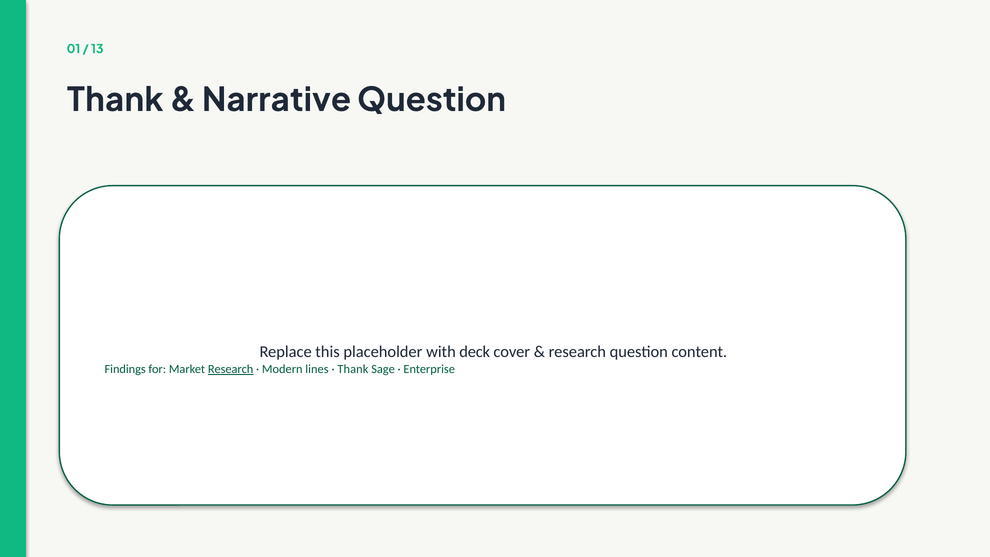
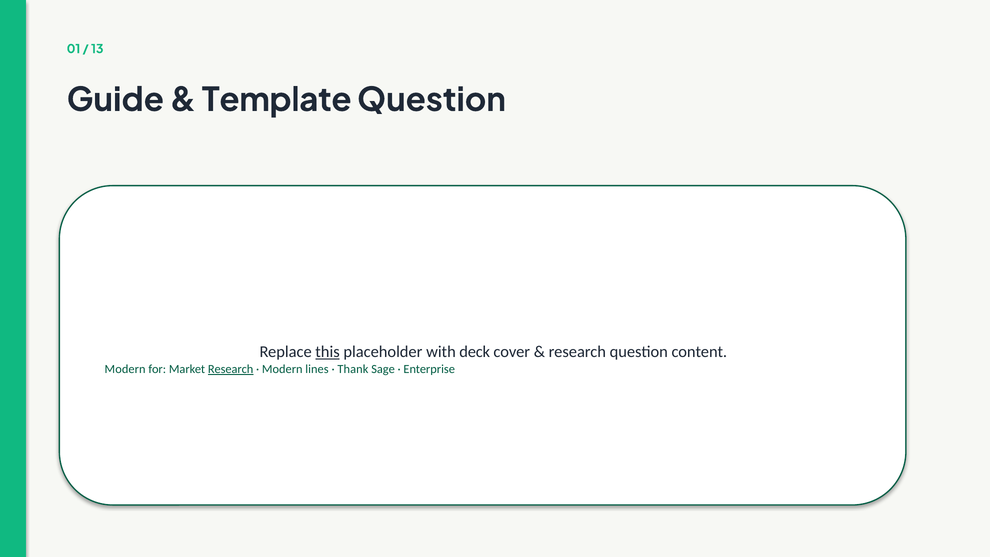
Thank: Thank -> Guide (115, 100)
Narrative: Narrative -> Template (277, 100)
this underline: none -> present (328, 352)
Findings: Findings -> Modern (125, 369)
